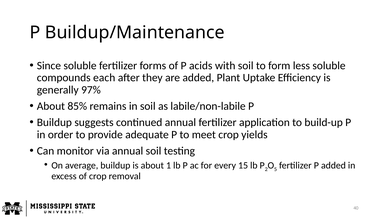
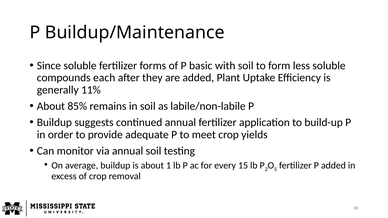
acids: acids -> basic (201, 66)
97%: 97% -> 11% (91, 90)
